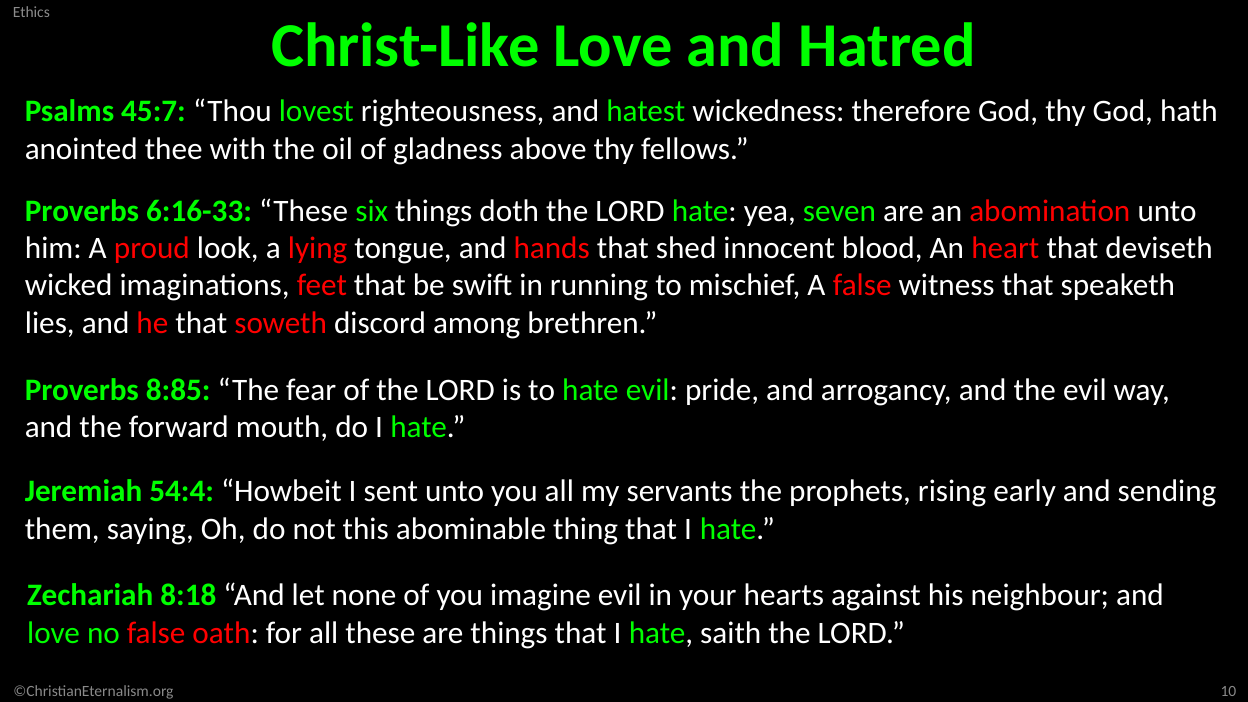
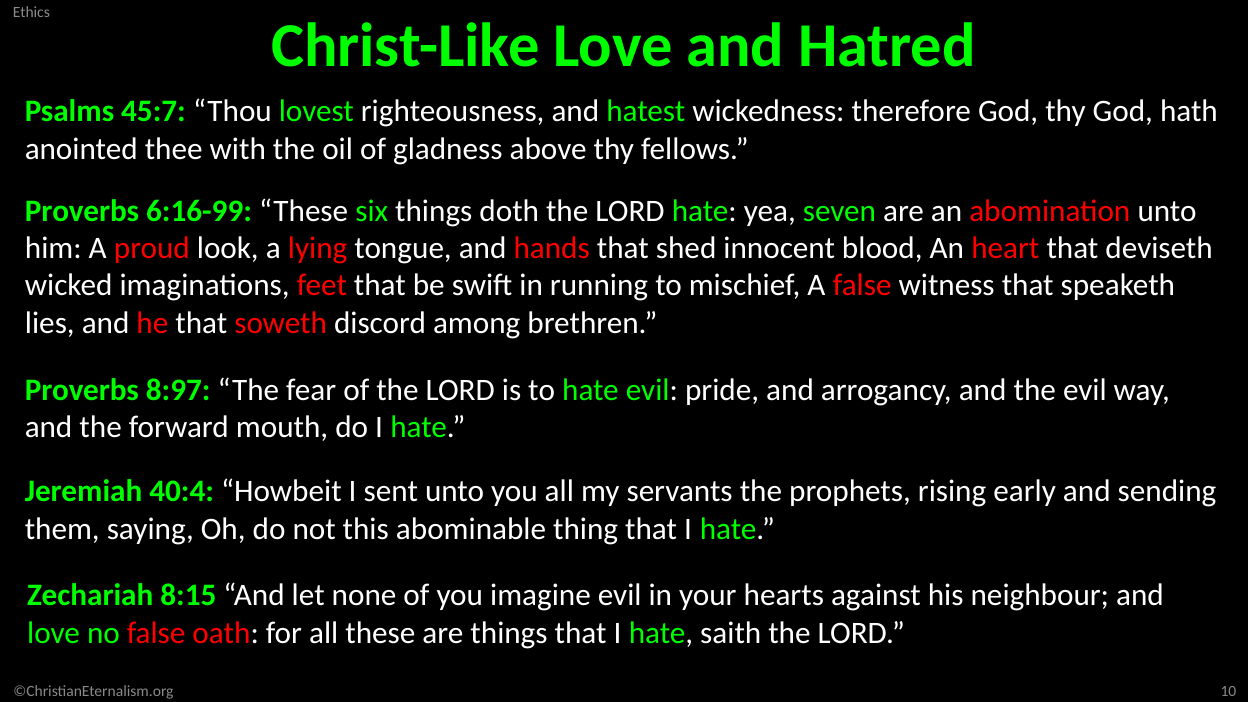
6:16-33: 6:16-33 -> 6:16-99 (199, 211)
8:85: 8:85 -> 8:97 (178, 390)
54:4: 54:4 -> 40:4 (182, 492)
8:18: 8:18 -> 8:15 (188, 596)
